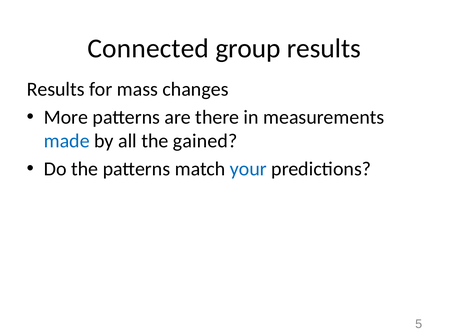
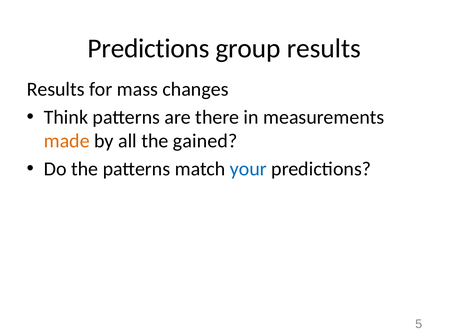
Connected: Connected -> Predictions (148, 49)
More: More -> Think (66, 117)
made colour: blue -> orange (67, 141)
